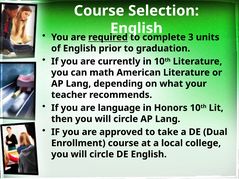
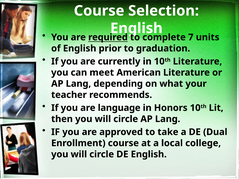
3: 3 -> 7 (191, 37)
math: math -> meet (102, 73)
